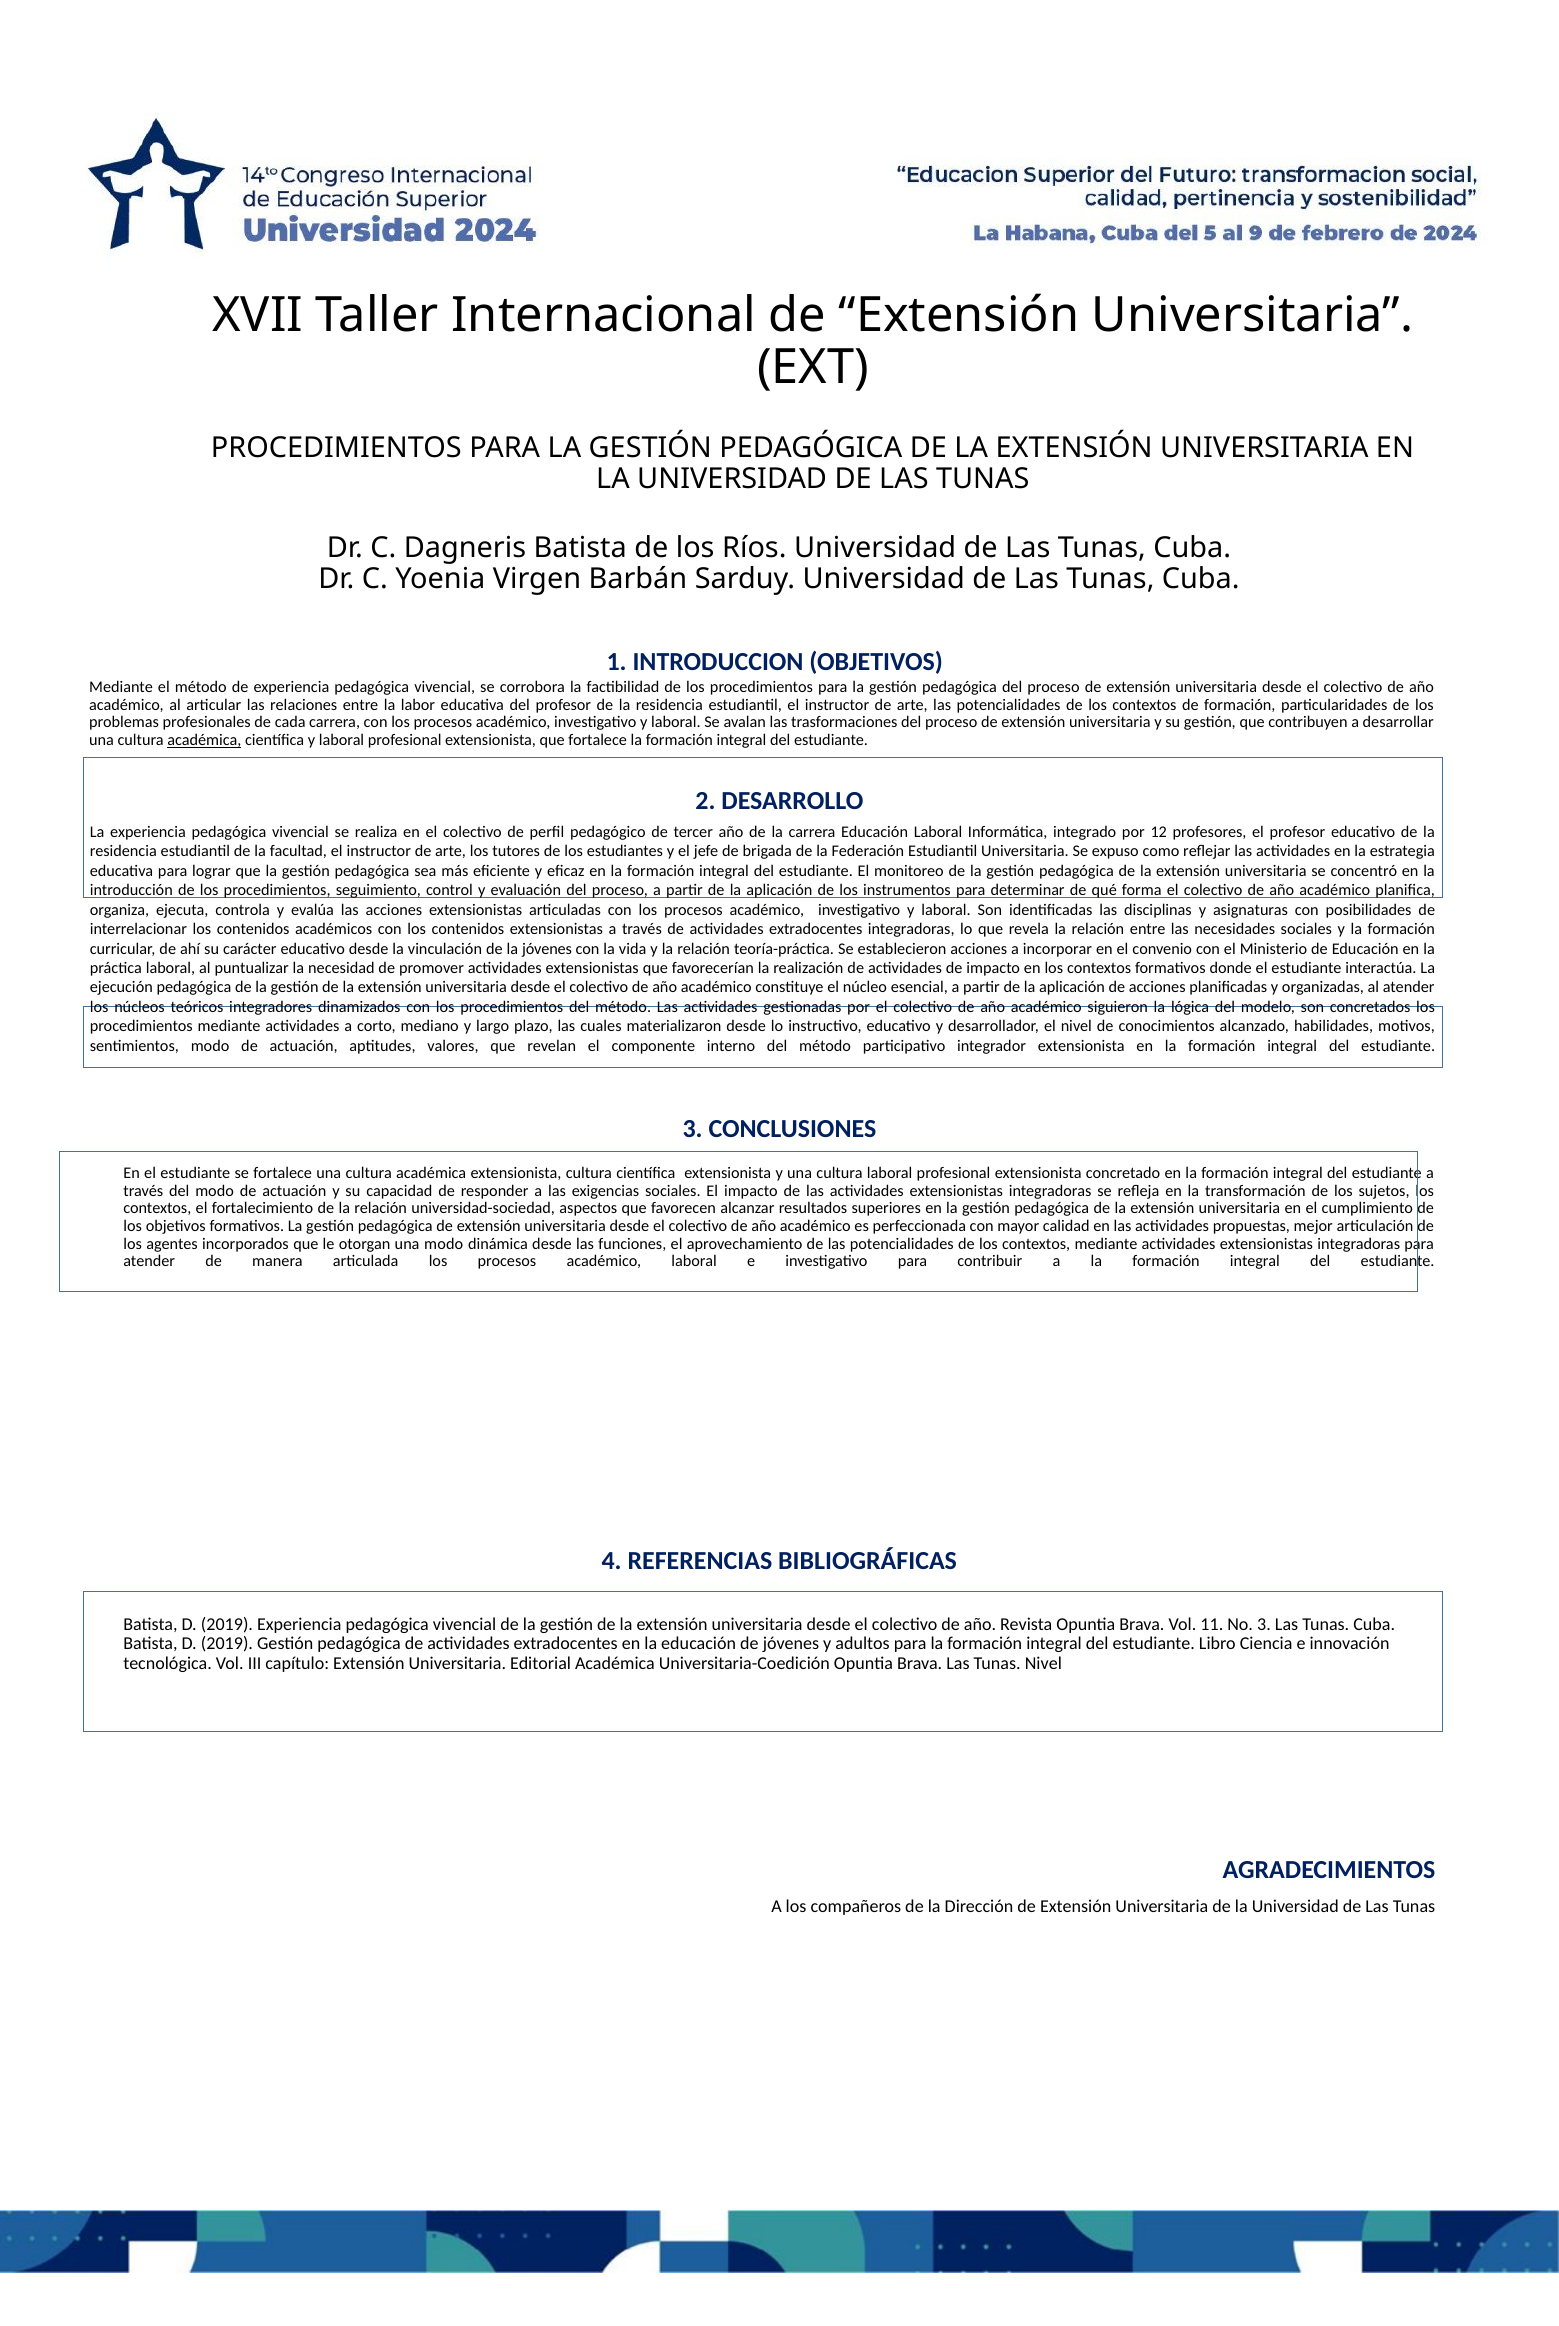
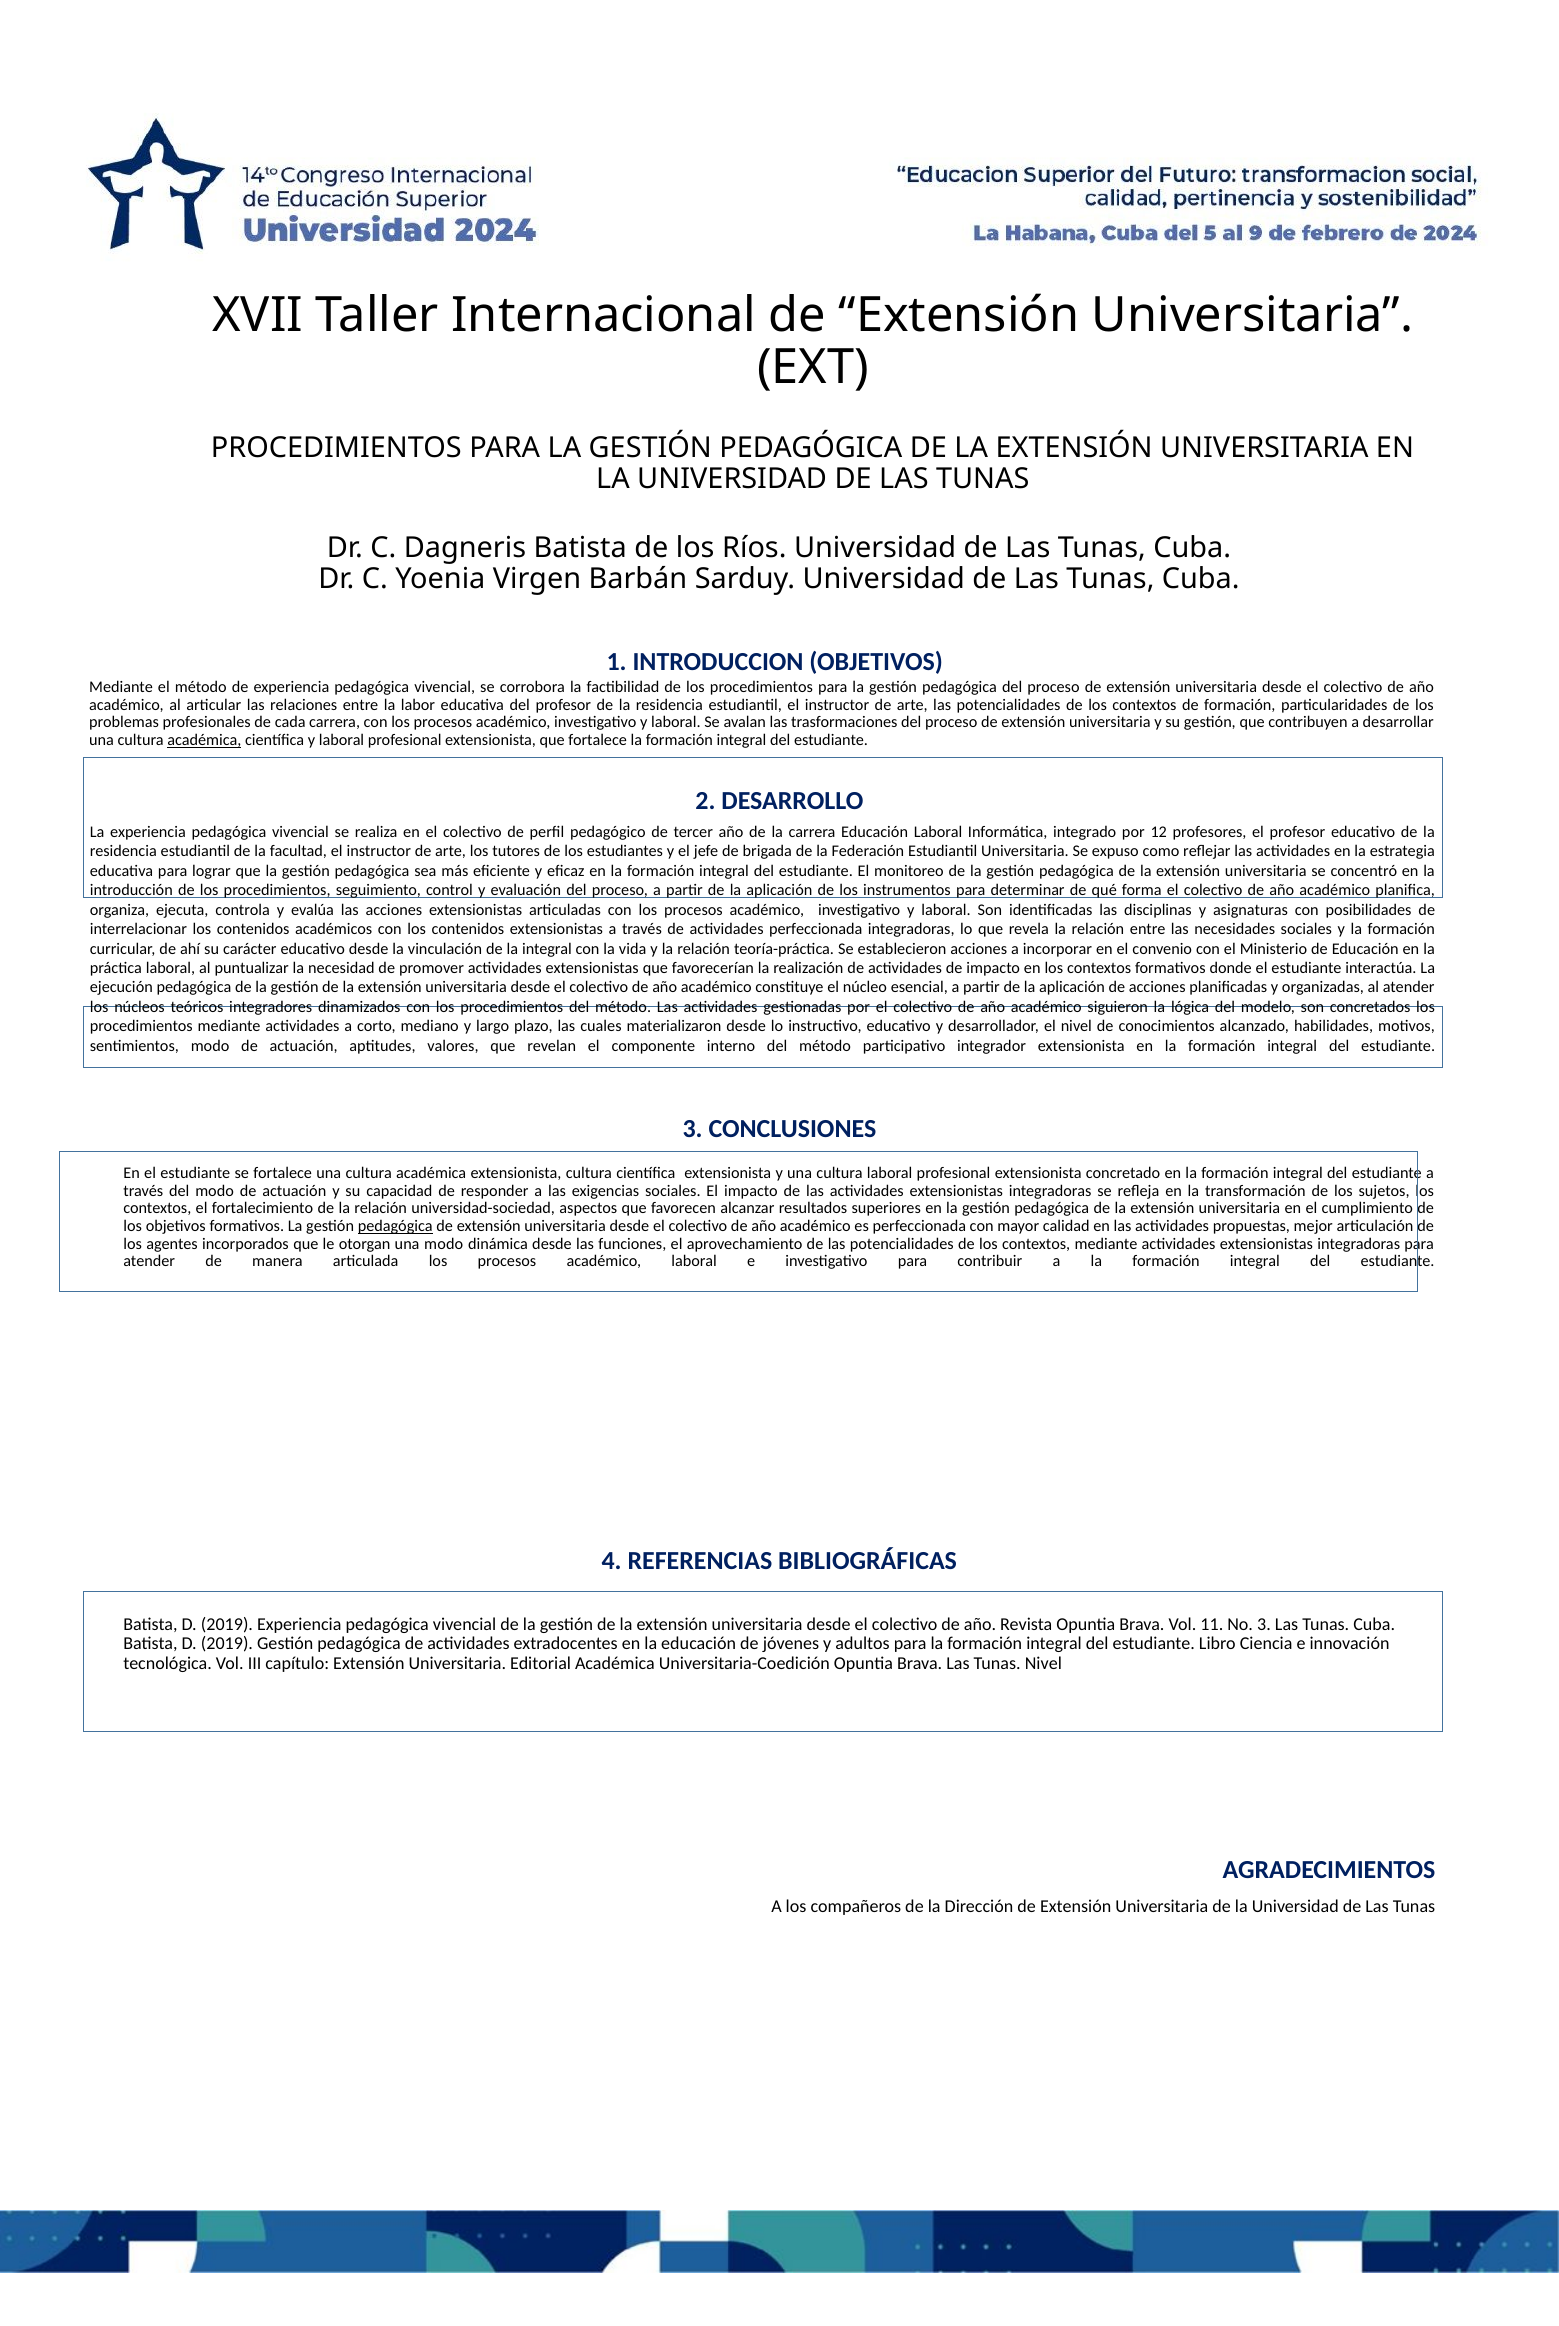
través de actividades extradocentes: extradocentes -> perfeccionada (816, 929)
la jóvenes: jóvenes -> integral (547, 949)
pedagógica underline: none -> present (395, 1226)
